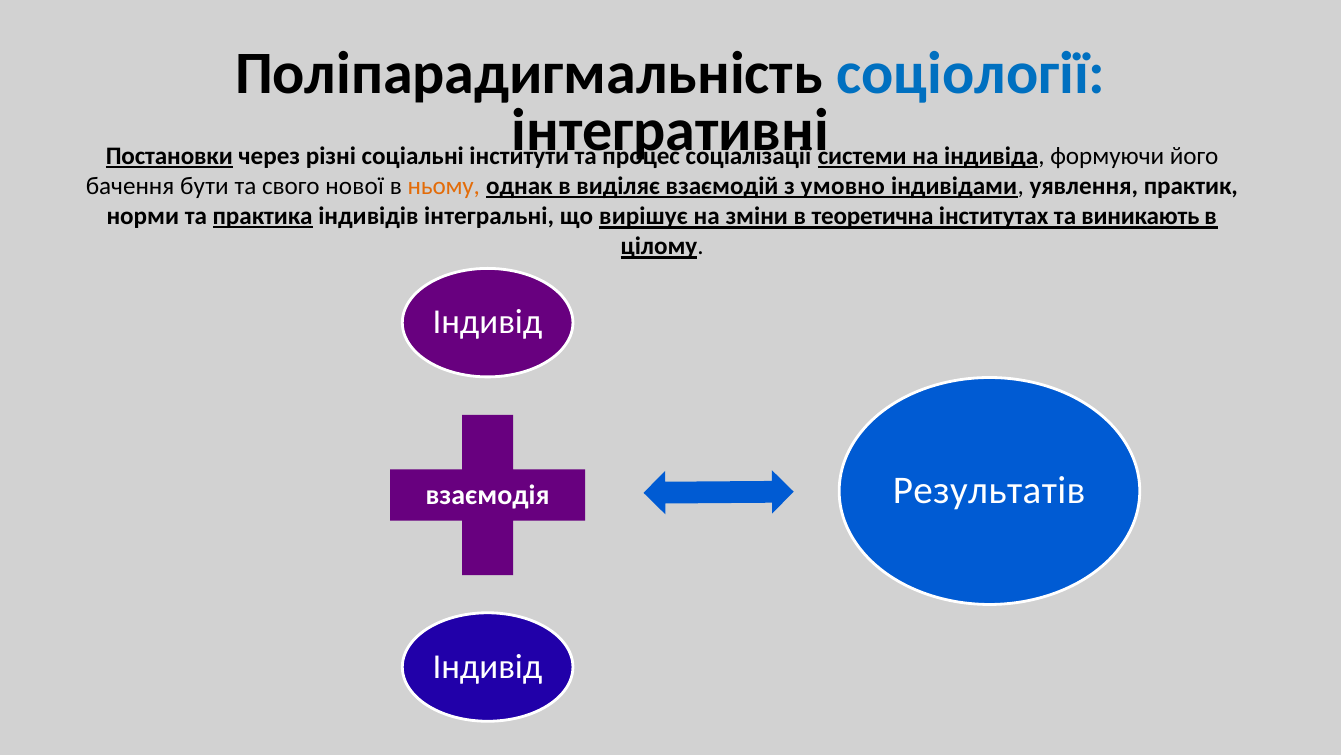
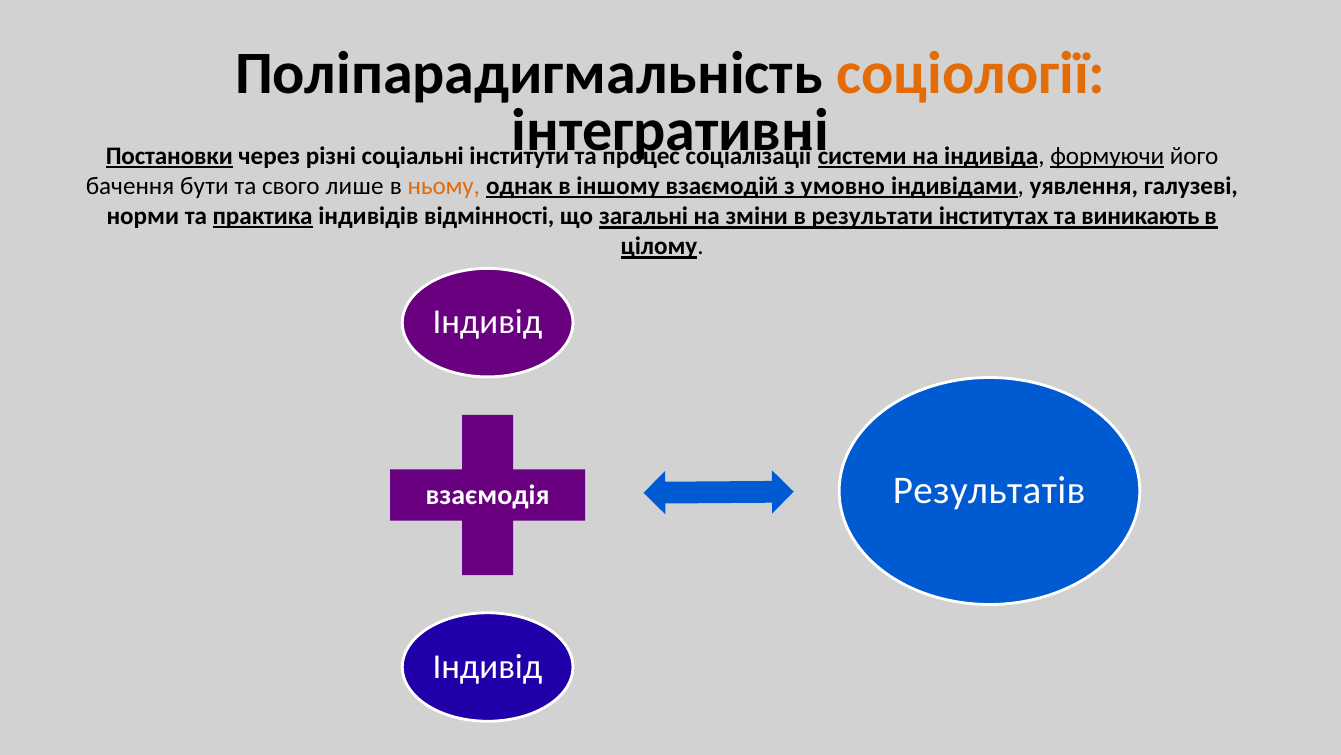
соціології colour: blue -> orange (971, 73)
формуючи underline: none -> present (1107, 156)
нової: нової -> лише (355, 186)
виділяє: виділяє -> іншому (618, 186)
практик: практик -> галузеві (1191, 186)
інтегральні: інтегральні -> відмінності (489, 216)
вирішує: вирішує -> загальні (644, 216)
теоретична: теоретична -> результати (872, 216)
